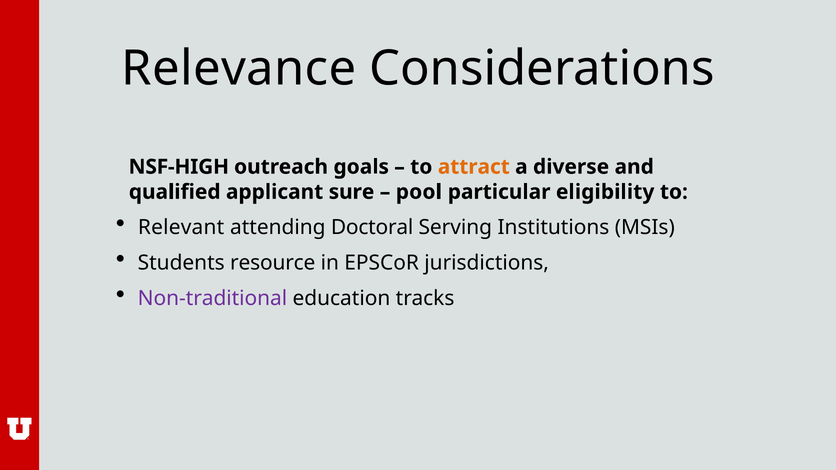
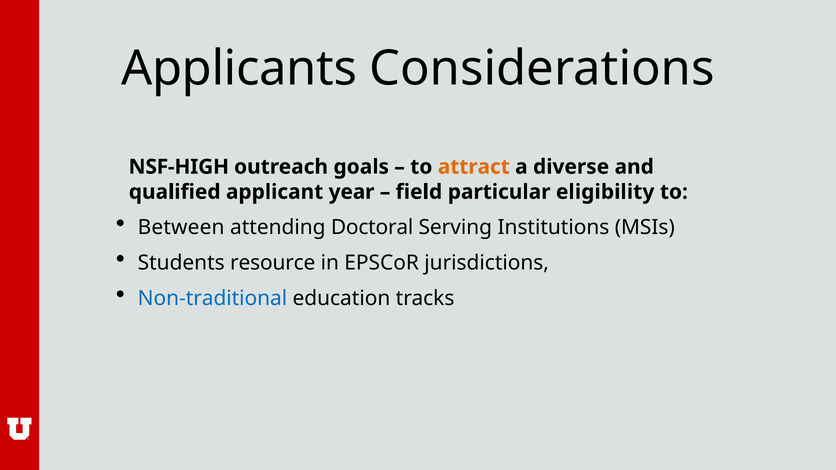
Relevance: Relevance -> Applicants (239, 69)
sure: sure -> year (352, 192)
pool: pool -> field (419, 192)
Relevant: Relevant -> Between (181, 228)
Non-traditional colour: purple -> blue (212, 299)
